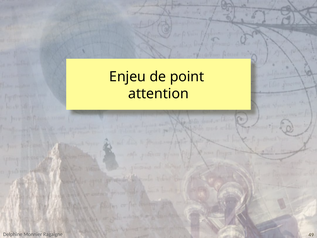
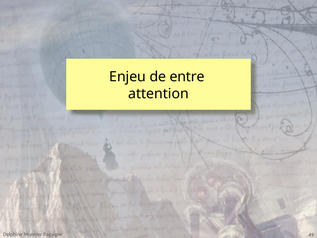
point: point -> entre (187, 77)
